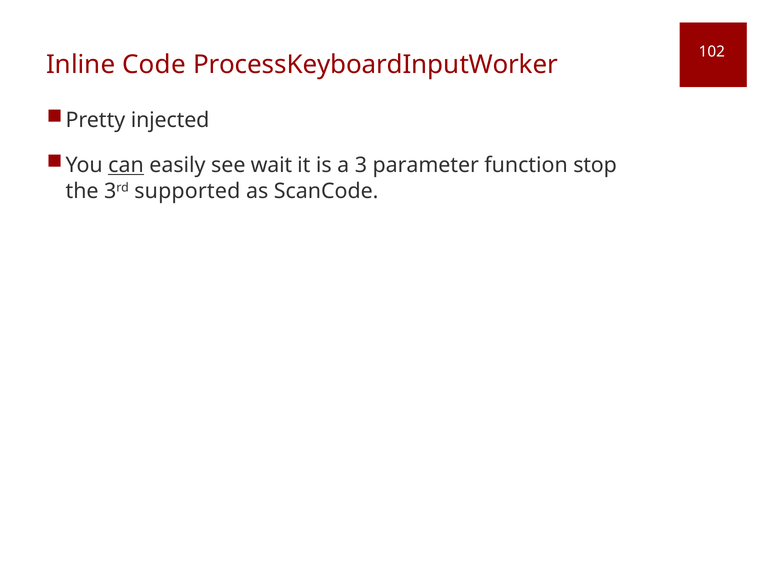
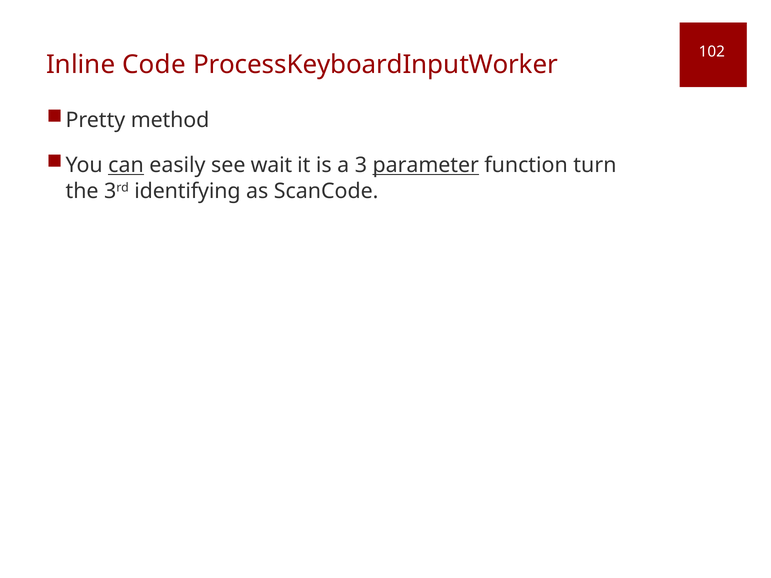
injected: injected -> method (170, 120)
parameter underline: none -> present (426, 165)
stop: stop -> turn (595, 165)
supported: supported -> identifying (187, 191)
